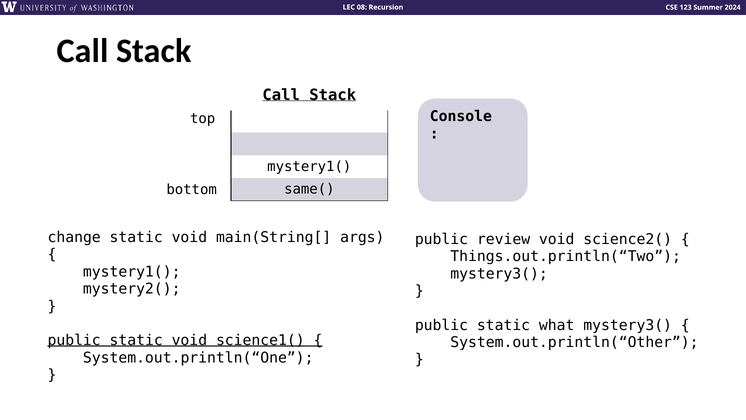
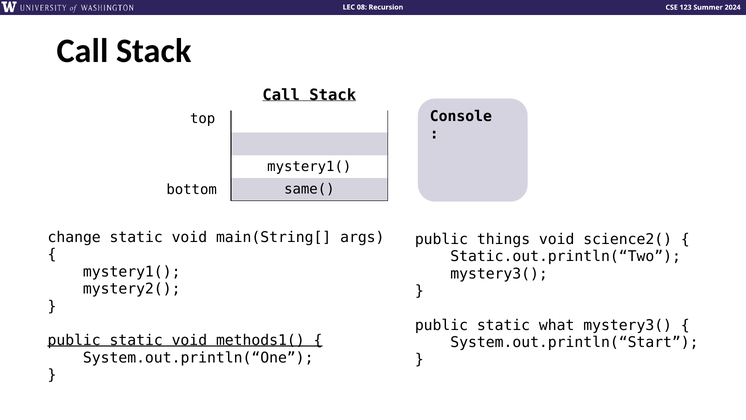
review: review -> things (504, 239)
Things.out.println(“Two: Things.out.println(“Two -> Static.out.println(“Two (566, 256)
science1(: science1( -> methods1( (260, 340)
System.out.println(“Other: System.out.println(“Other -> System.out.println(“Start (574, 342)
